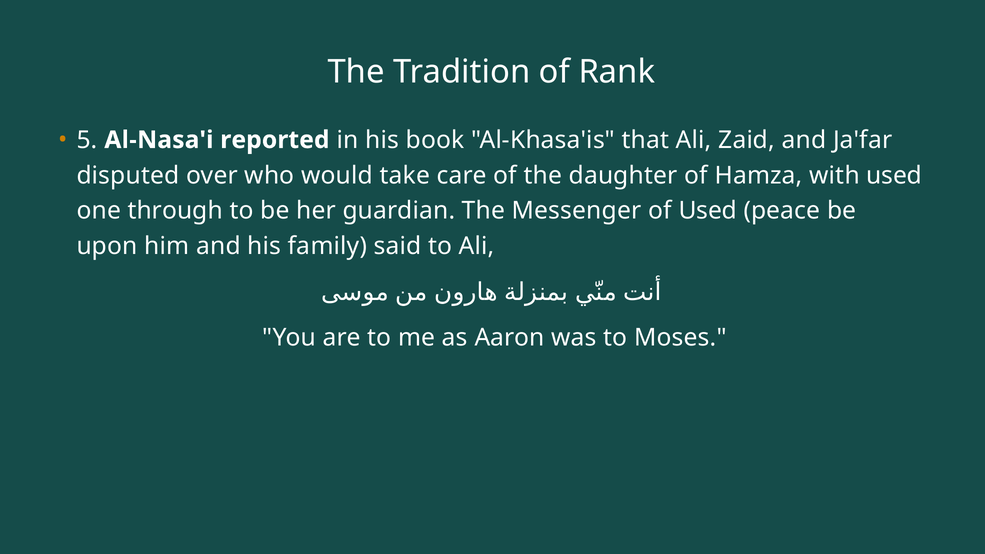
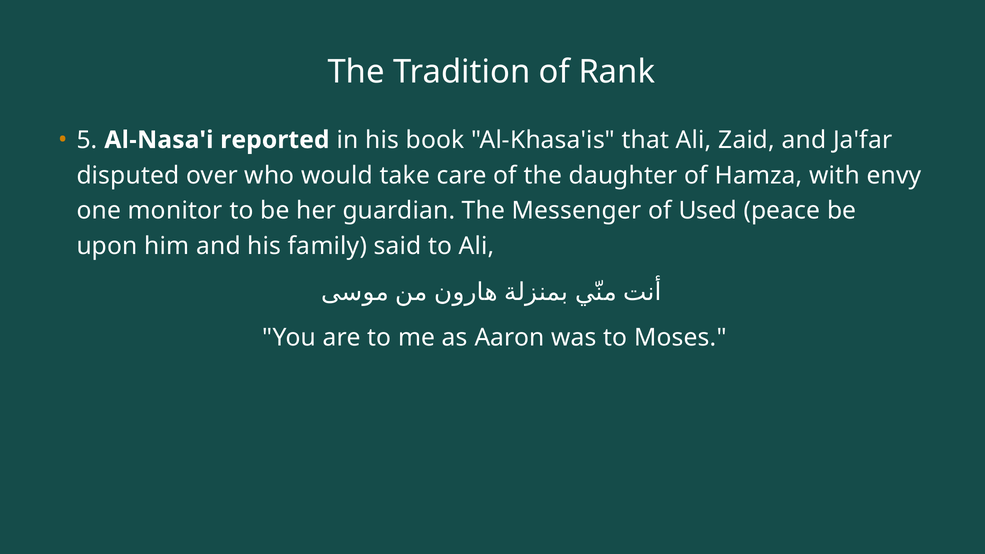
with used: used -> envy (894, 175)
through: through -> monitor (175, 211)
